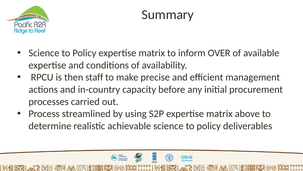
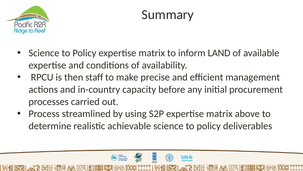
OVER: OVER -> LAND (219, 53)
